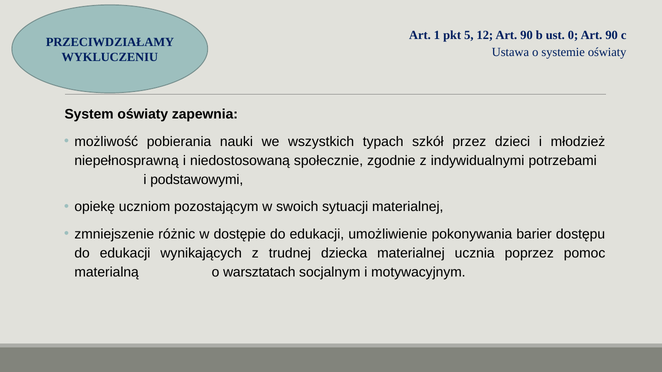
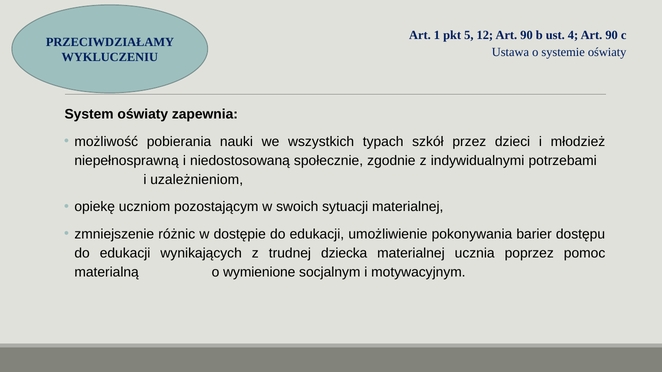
0: 0 -> 4 (573, 35)
podstawowymi: podstawowymi -> uzależnieniom (197, 180)
warsztatach: warsztatach -> wymienione (259, 273)
